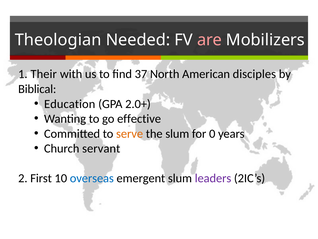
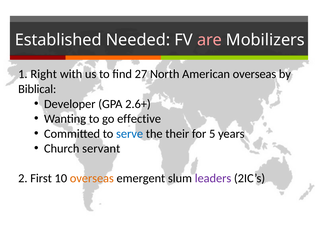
Theologian: Theologian -> Established (58, 40)
Their: Their -> Right (44, 74)
37: 37 -> 27 (141, 74)
American disciples: disciples -> overseas (254, 74)
Education: Education -> Developer (70, 104)
2.0+: 2.0+ -> 2.6+ (138, 104)
serve colour: orange -> blue (130, 133)
the slum: slum -> their (177, 133)
0: 0 -> 5 (212, 133)
overseas colour: blue -> orange (92, 178)
